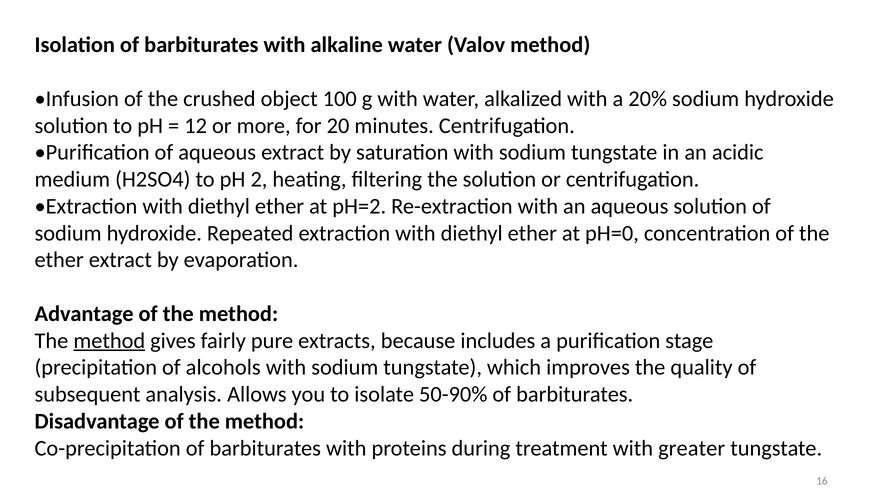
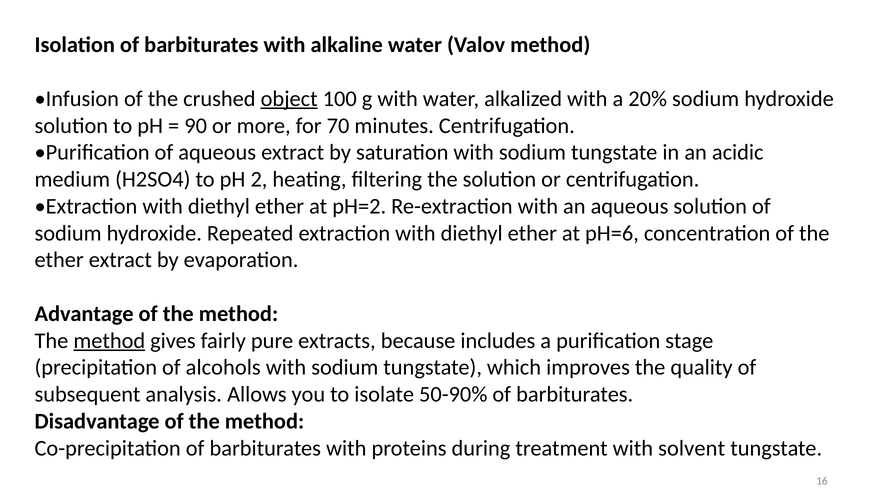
object underline: none -> present (289, 99)
12: 12 -> 90 (196, 126)
20: 20 -> 70 (338, 126)
pH=0: pH=0 -> pH=6 (612, 233)
greater: greater -> solvent (692, 448)
